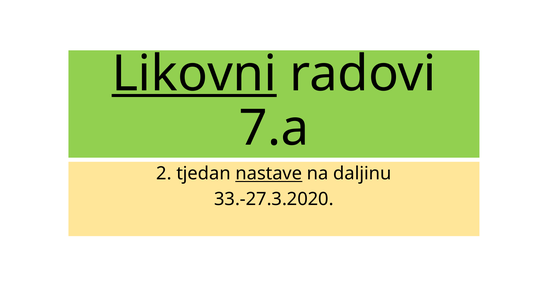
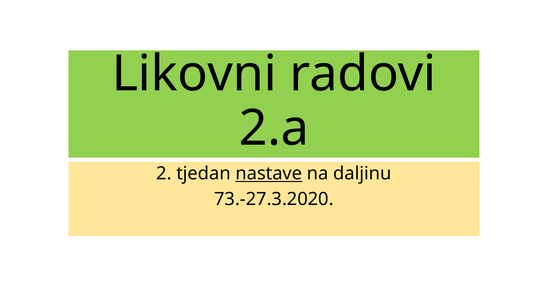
Likovni underline: present -> none (194, 74)
7.a: 7.a -> 2.a (274, 128)
33.-27.3.2020: 33.-27.3.2020 -> 73.-27.3.2020 (274, 199)
